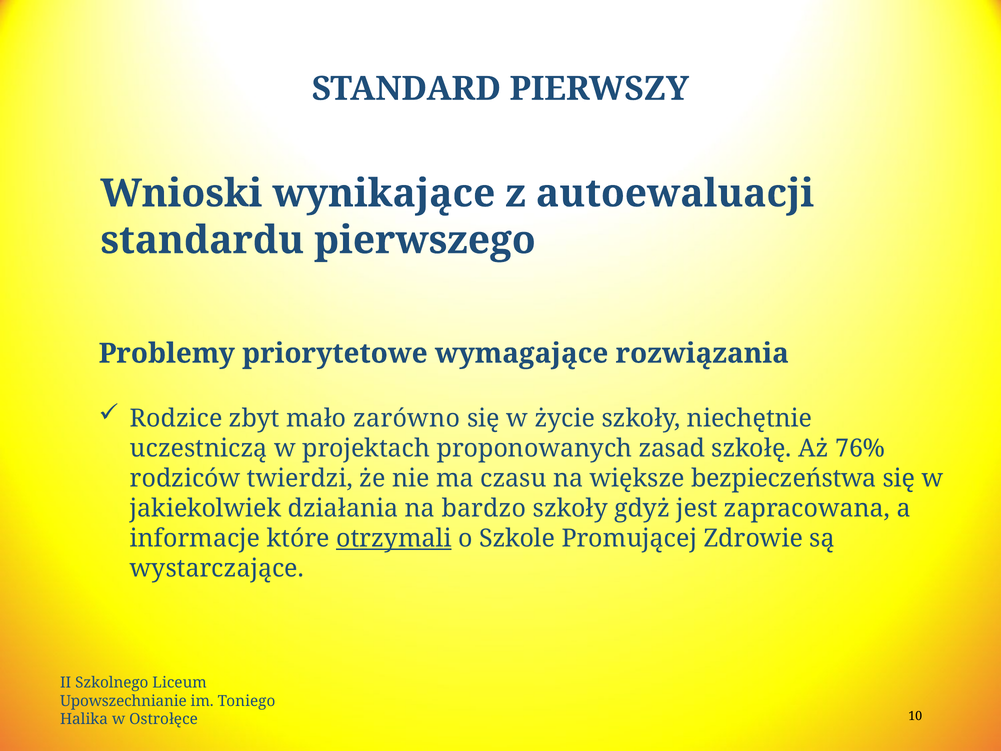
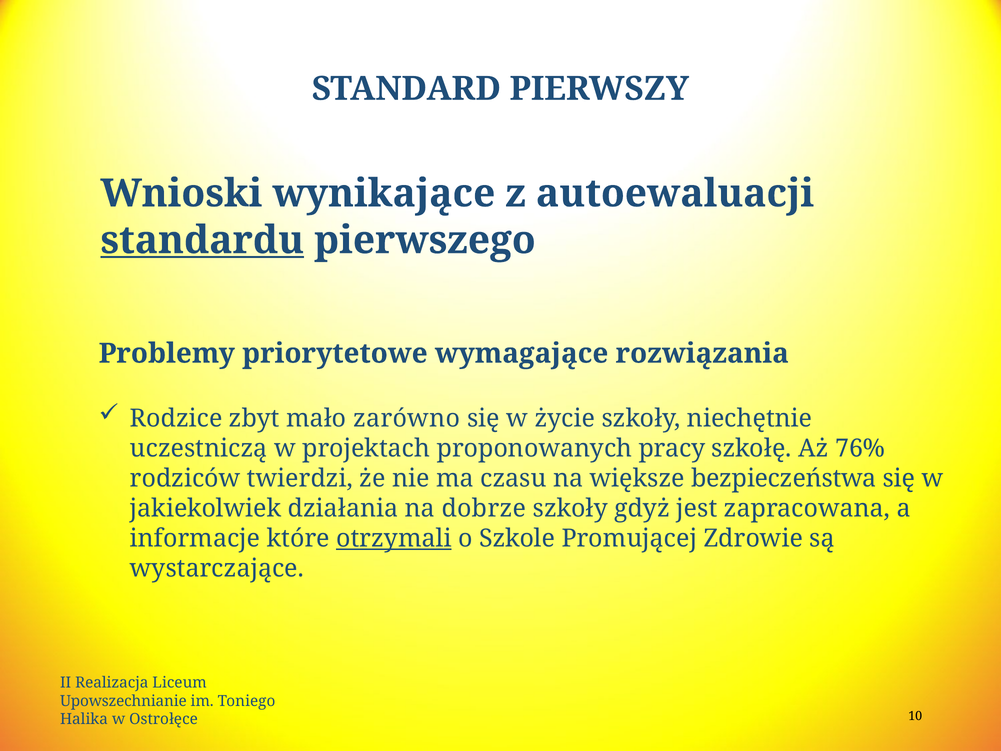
standardu underline: none -> present (202, 240)
zasad: zasad -> pracy (672, 448)
bardzo: bardzo -> dobrze (484, 508)
Szkolnego: Szkolnego -> Realizacja (112, 682)
